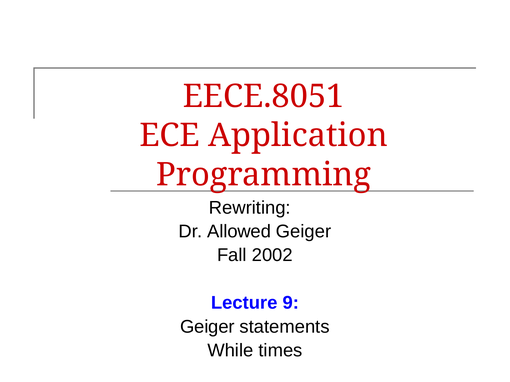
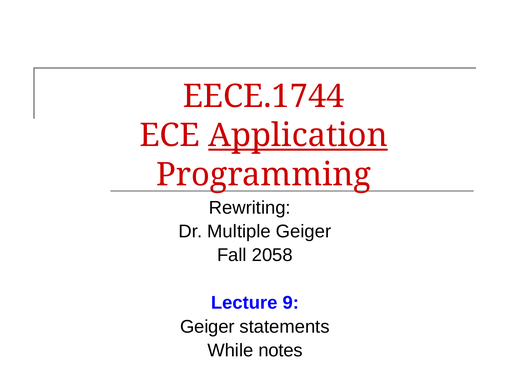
EECE.8051: EECE.8051 -> EECE.1744 (264, 97)
Application underline: none -> present (298, 136)
Allowed: Allowed -> Multiple (239, 232)
2002: 2002 -> 2058 (272, 256)
times: times -> notes (281, 351)
